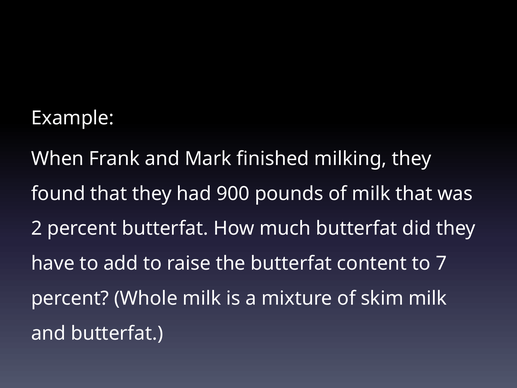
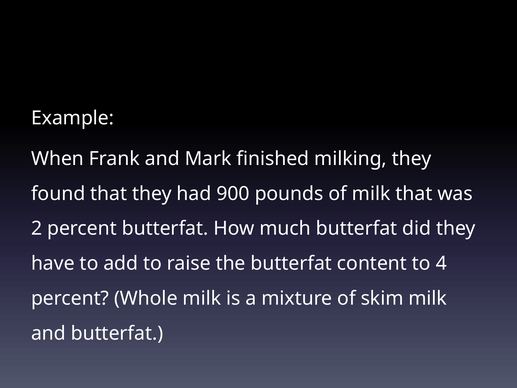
7: 7 -> 4 (441, 263)
